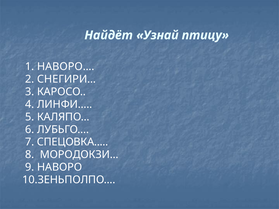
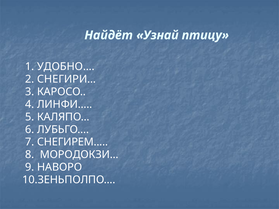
НАВОРО…: НАВОРО… -> УДОБНО… (66, 67)
СПЕЦОВКА…: СПЕЦОВКА… -> СНЕГИРЕМ… (73, 142)
